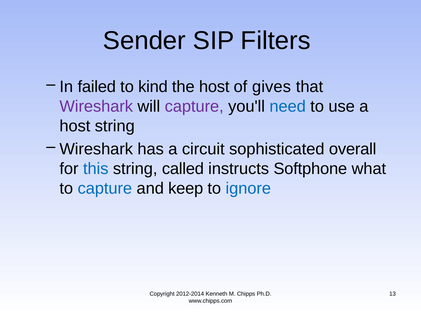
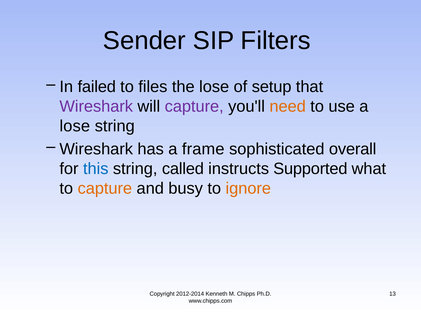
kind: kind -> files (153, 87)
the host: host -> lose (214, 87)
gives: gives -> setup (272, 87)
need colour: blue -> orange (288, 106)
host: host -> lose (75, 126)
circuit: circuit -> frame (203, 149)
Softphone: Softphone -> Supported (310, 169)
capture colour: blue -> orange (105, 188)
keep: keep -> busy (186, 188)
ignore colour: blue -> orange (248, 188)
